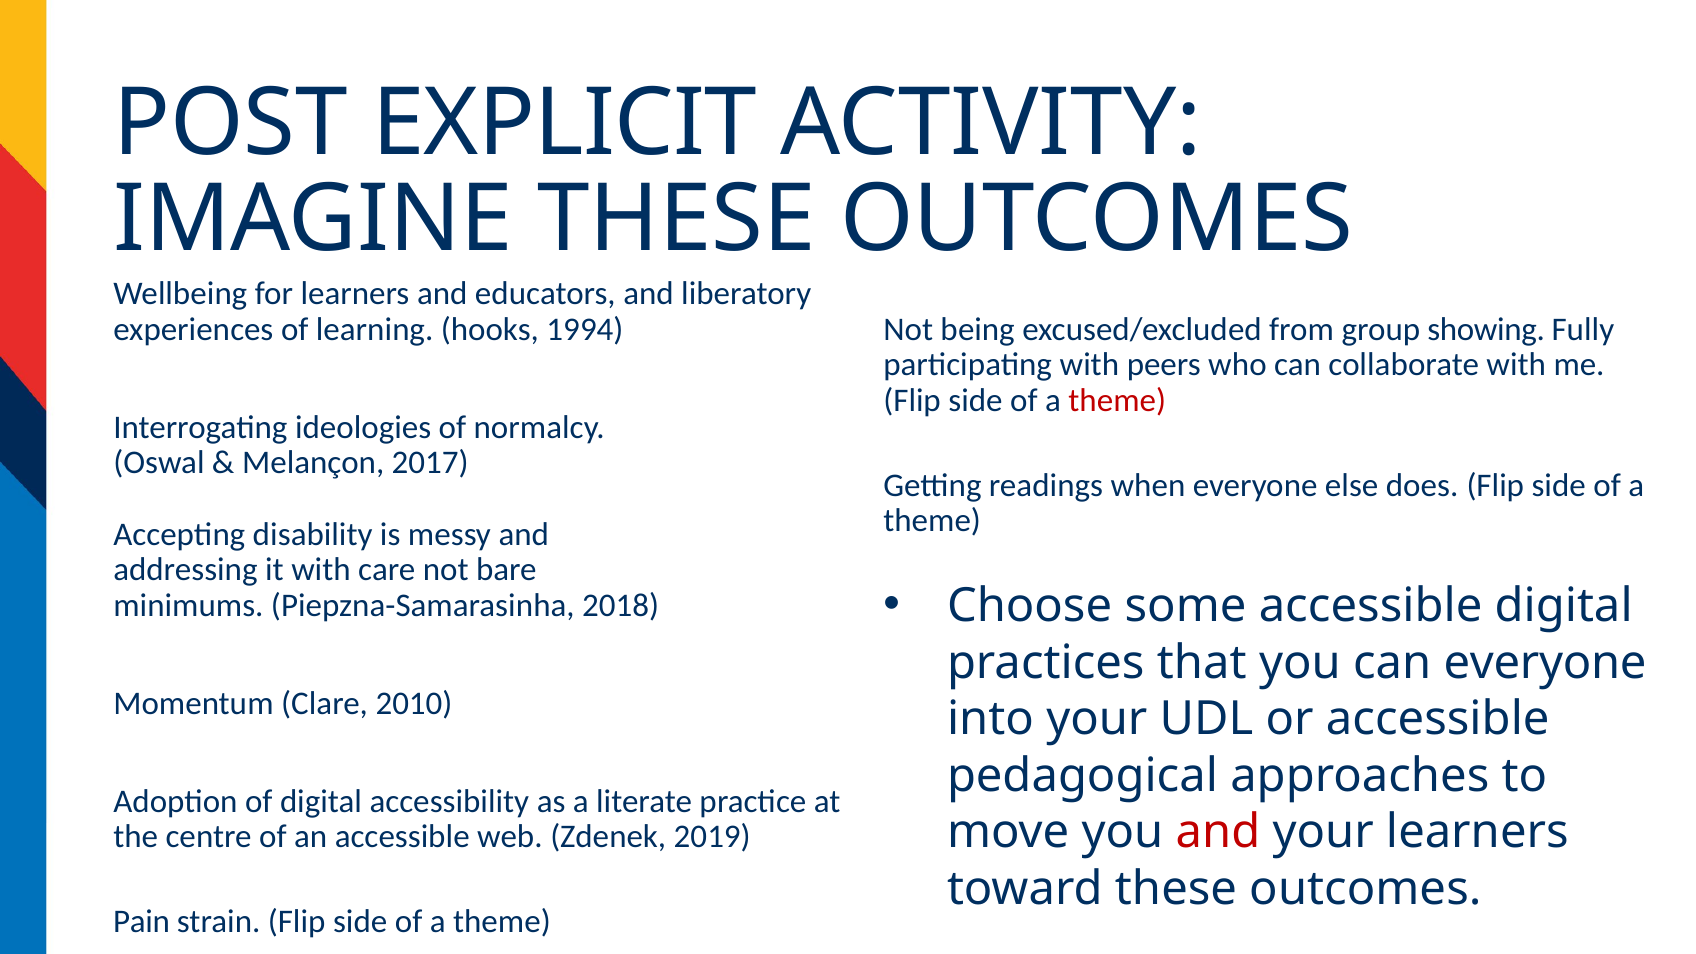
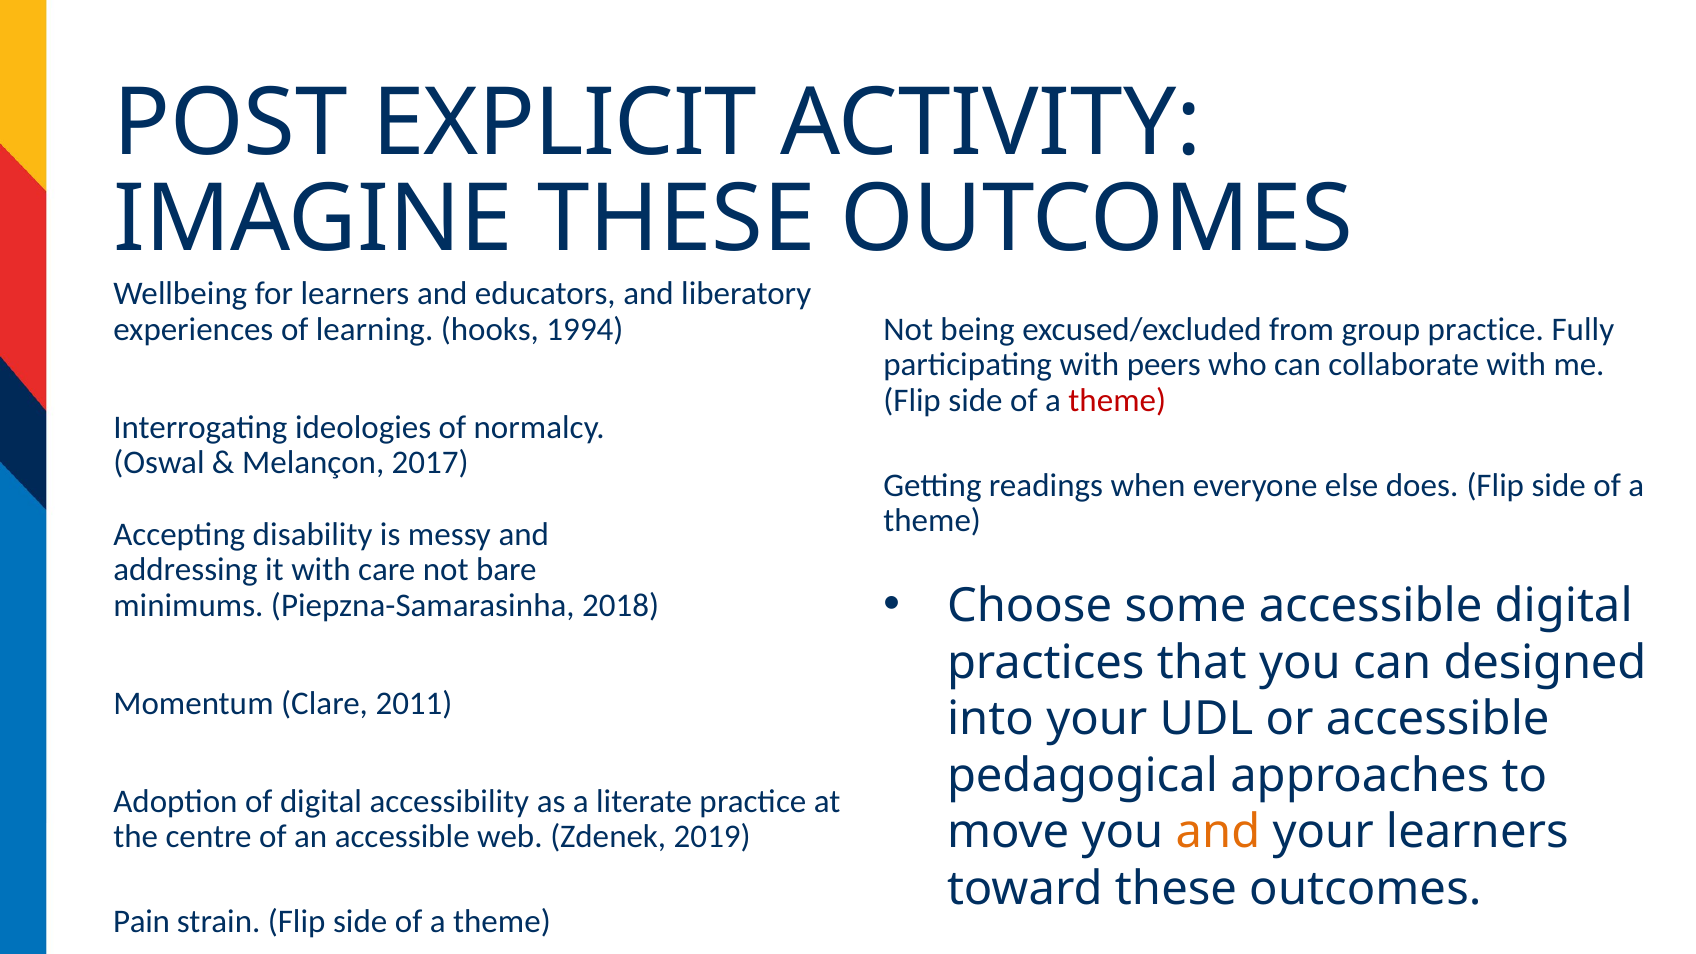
group showing: showing -> practice (1486, 329)
can everyone: everyone -> designed (1545, 663)
2010: 2010 -> 2011 (414, 703)
and colour: red -> orange (1218, 832)
